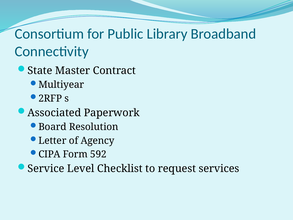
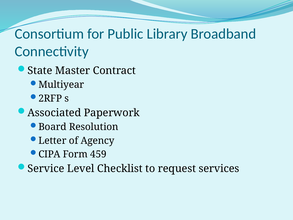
592: 592 -> 459 (98, 154)
